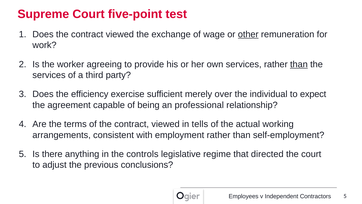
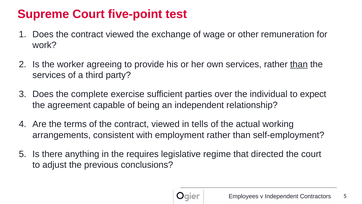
other underline: present -> none (248, 34)
efficiency: efficiency -> complete (90, 94)
merely: merely -> parties (199, 94)
an professional: professional -> independent (199, 105)
controls: controls -> requires (142, 154)
